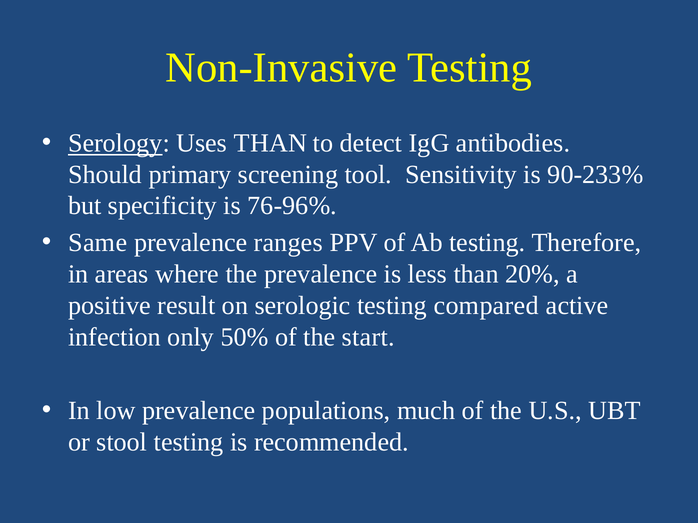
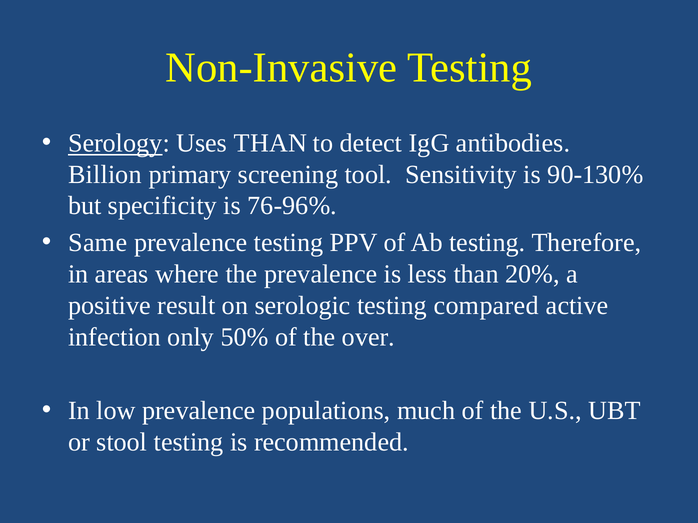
Should: Should -> Billion (105, 175)
90-233%: 90-233% -> 90-130% (595, 175)
prevalence ranges: ranges -> testing (288, 243)
start: start -> over (368, 337)
